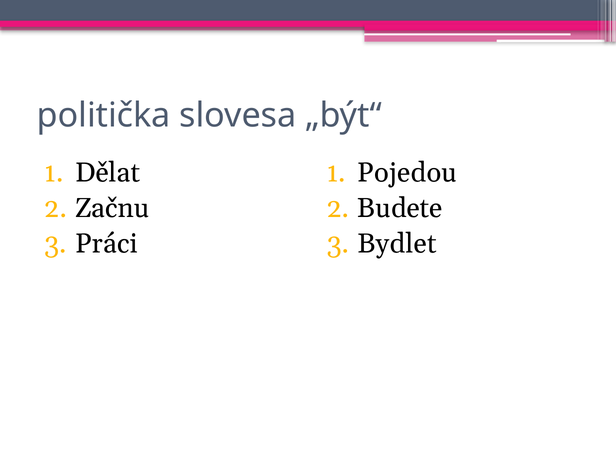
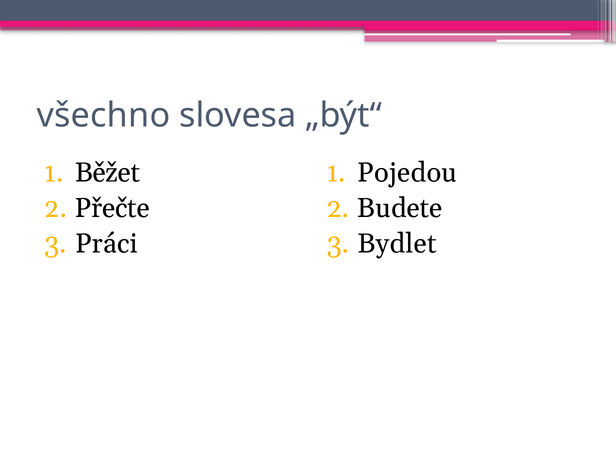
politička: politička -> všechno (104, 115)
Dělat: Dělat -> Běžet (108, 173)
Začnu: Začnu -> Přečte (112, 208)
